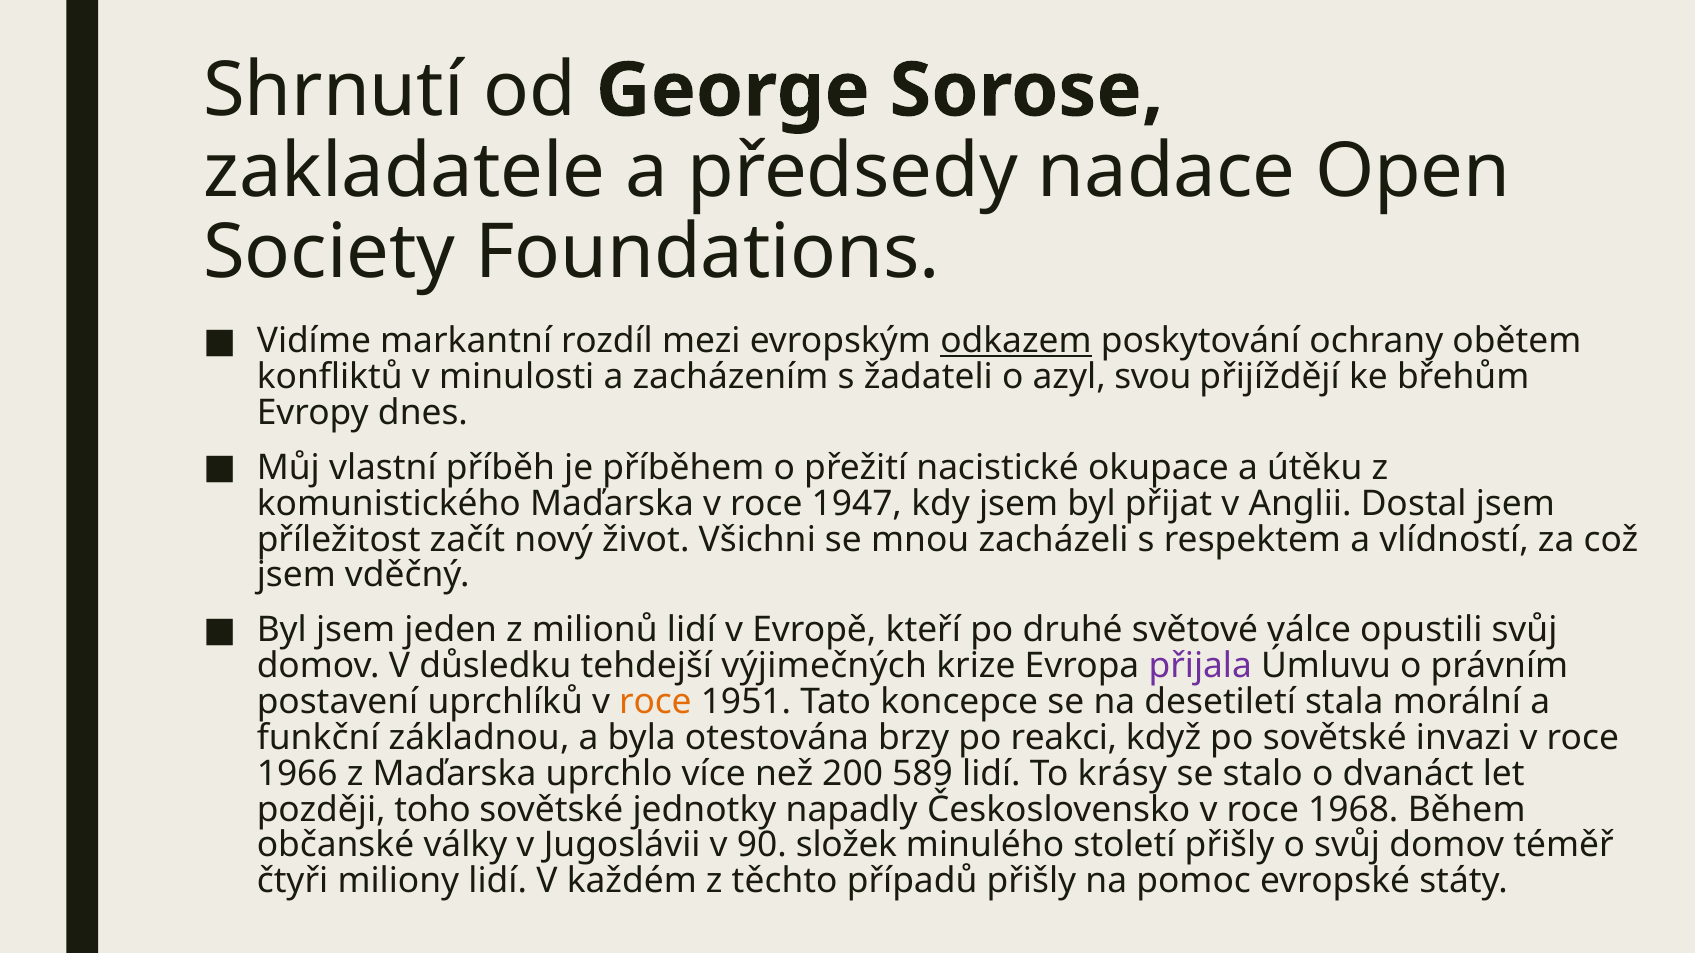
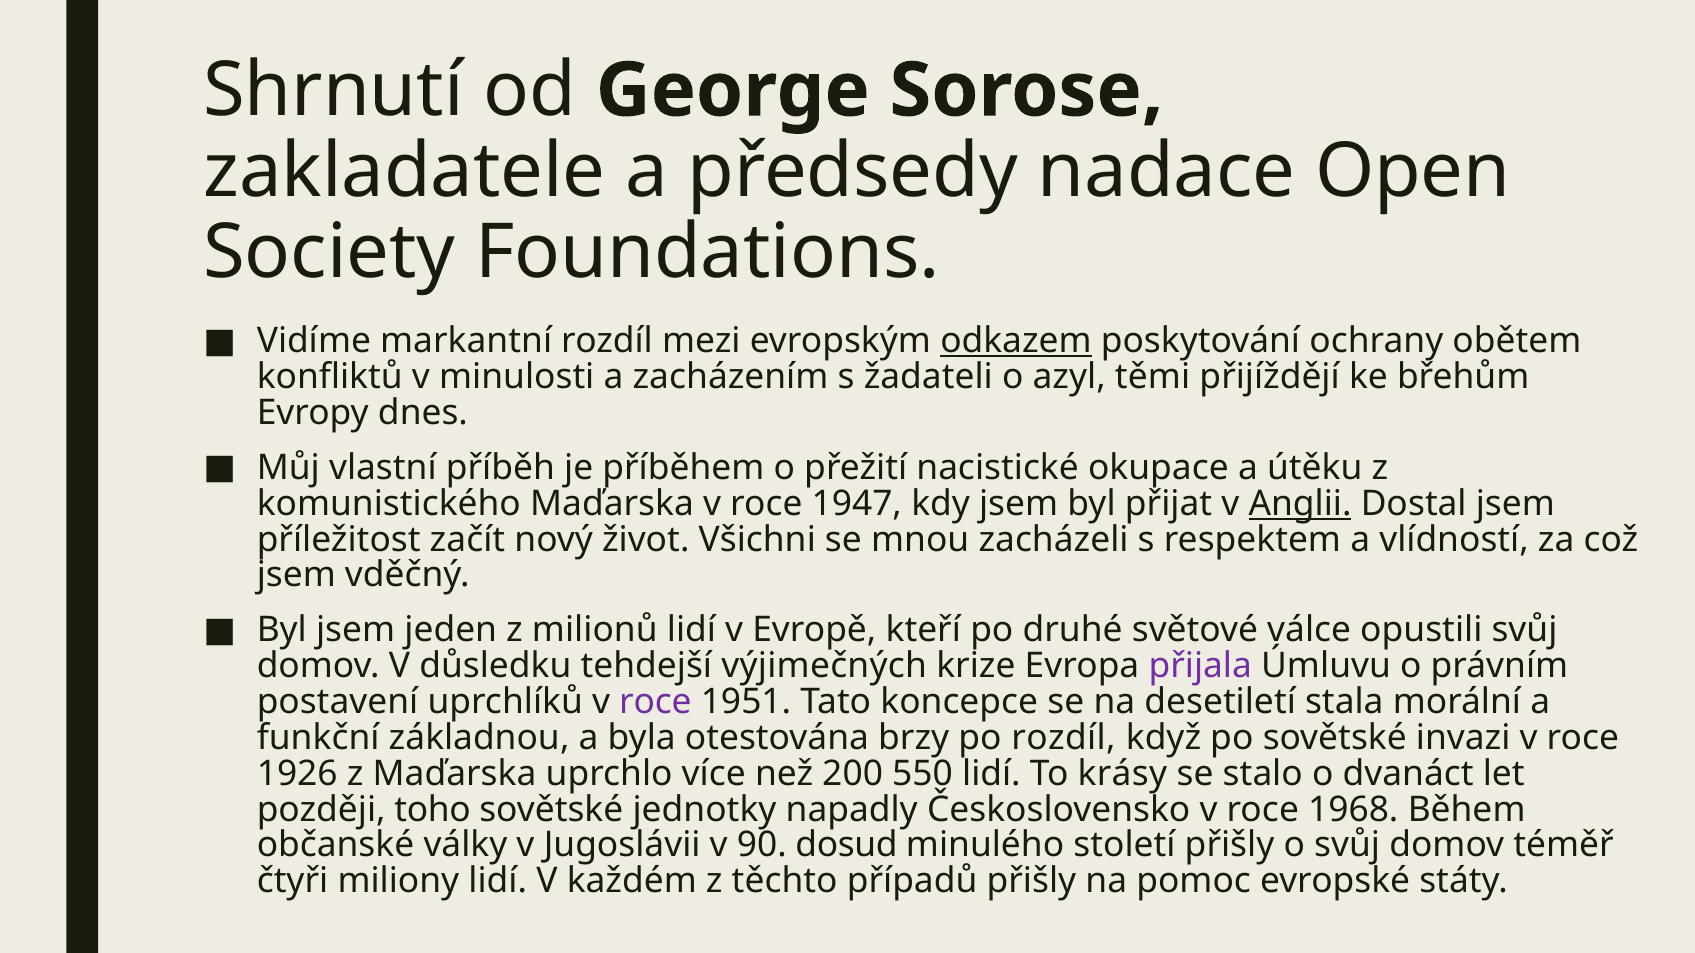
svou: svou -> těmi (1153, 377)
Anglii underline: none -> present (1300, 504)
roce colour: orange -> purple (655, 702)
po reakci: reakci -> rozdíl (1063, 738)
1966: 1966 -> 1926 (297, 774)
589: 589 -> 550 (923, 774)
složek: složek -> dosud (847, 846)
